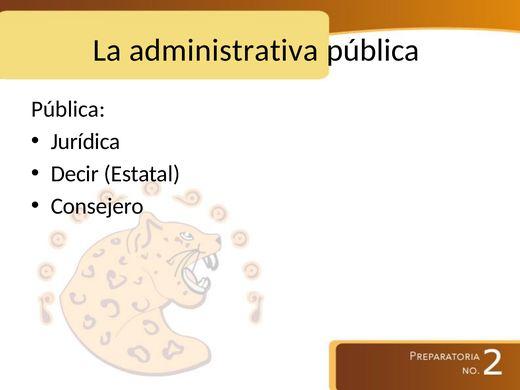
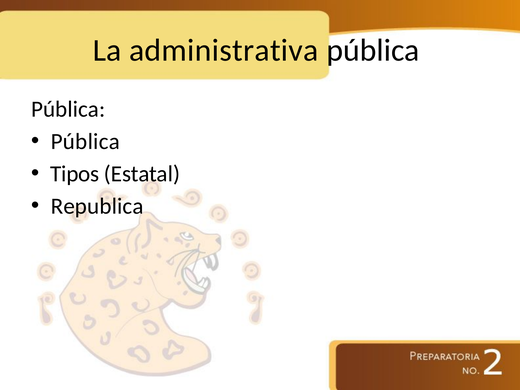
Jurídica: Jurídica -> Pública (85, 141)
Decir: Decir -> Tipos (75, 174)
Consejero: Consejero -> Republica (97, 206)
